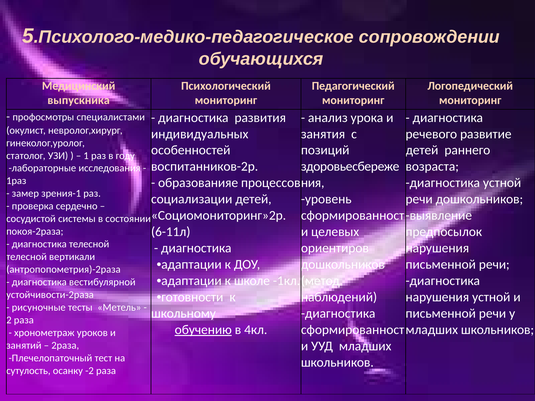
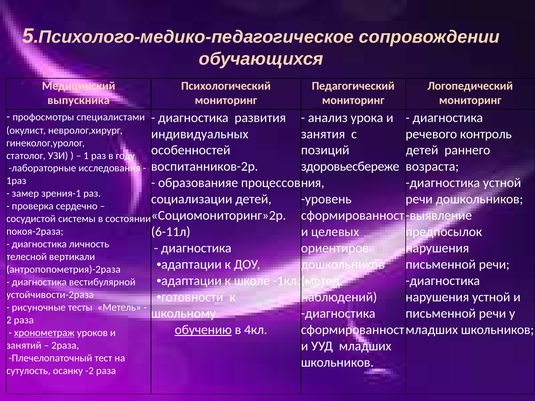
развитие: развитие -> контроль (486, 134)
диагностика телесной: телесной -> личность (89, 244)
хронометраж underline: none -> present (44, 333)
